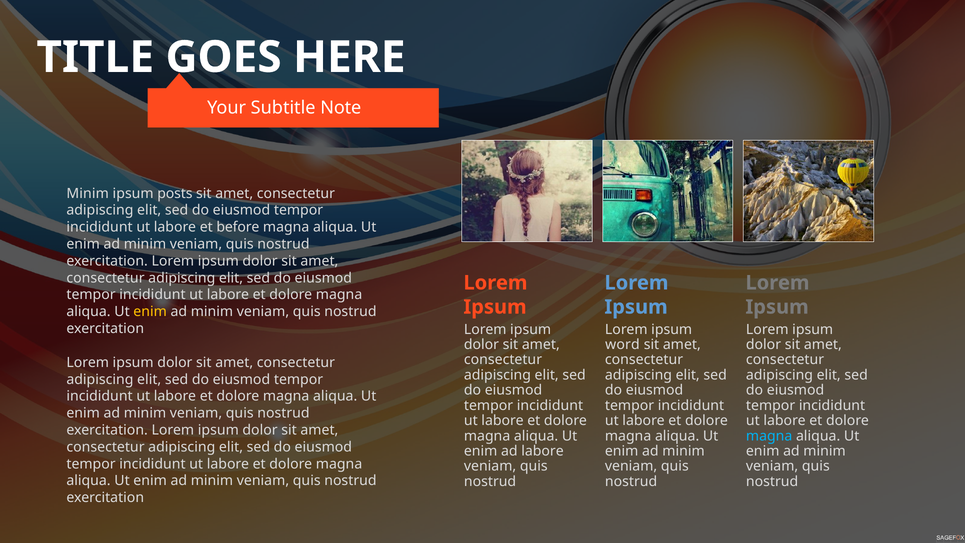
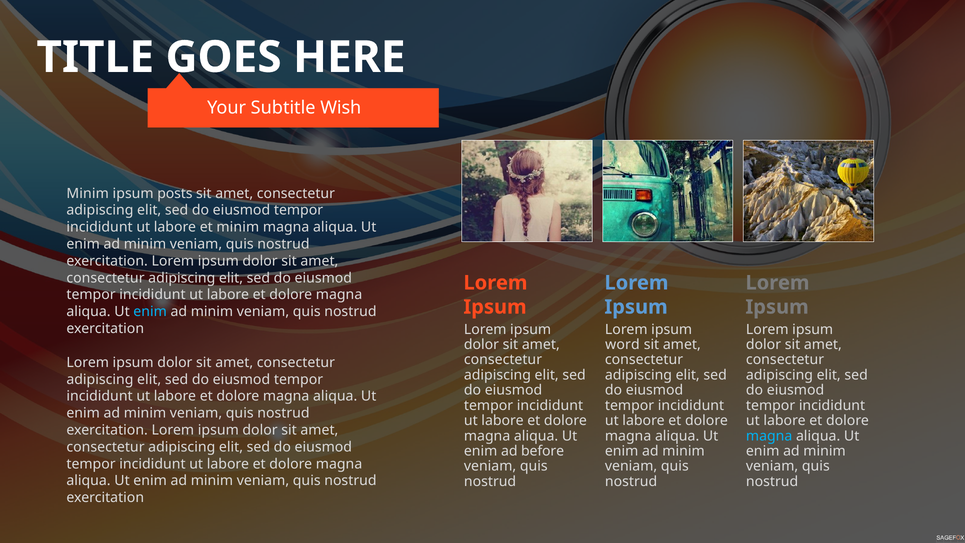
Note: Note -> Wish (341, 108)
et before: before -> minim (238, 227)
enim colour: yellow -> light blue (150, 312)
ad labore: labore -> before (543, 451)
